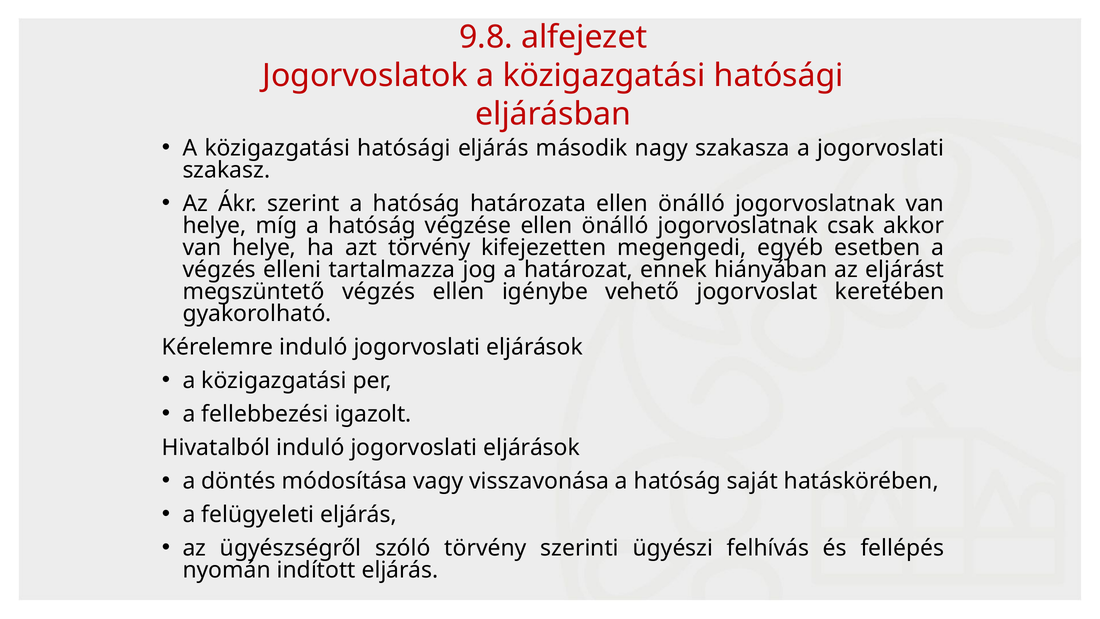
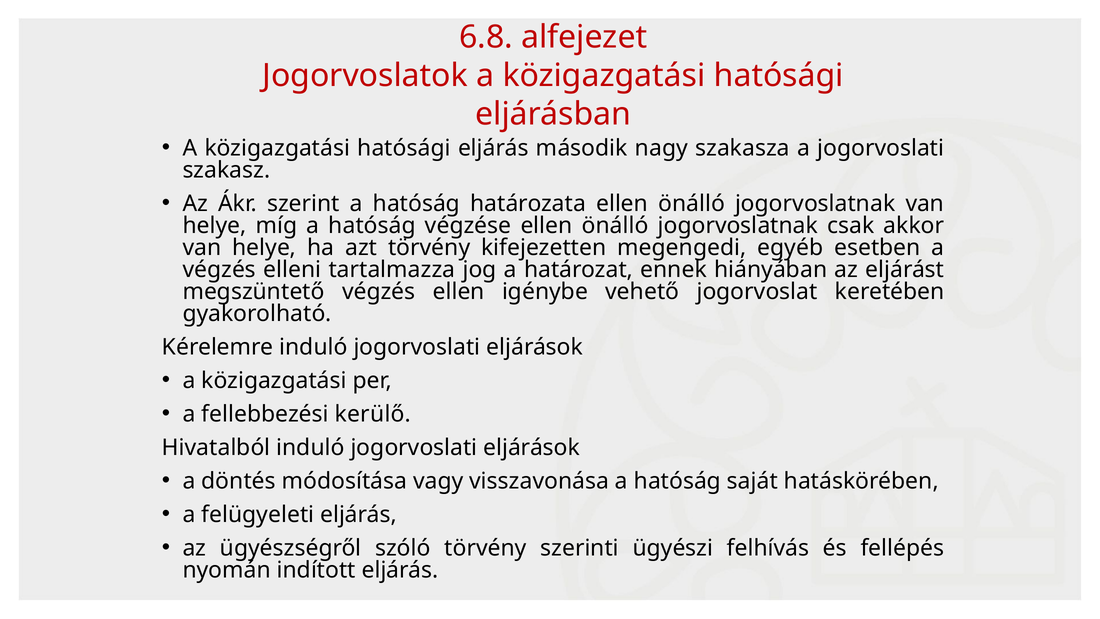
9.8: 9.8 -> 6.8 (486, 37)
igazolt: igazolt -> kerülő (373, 414)
